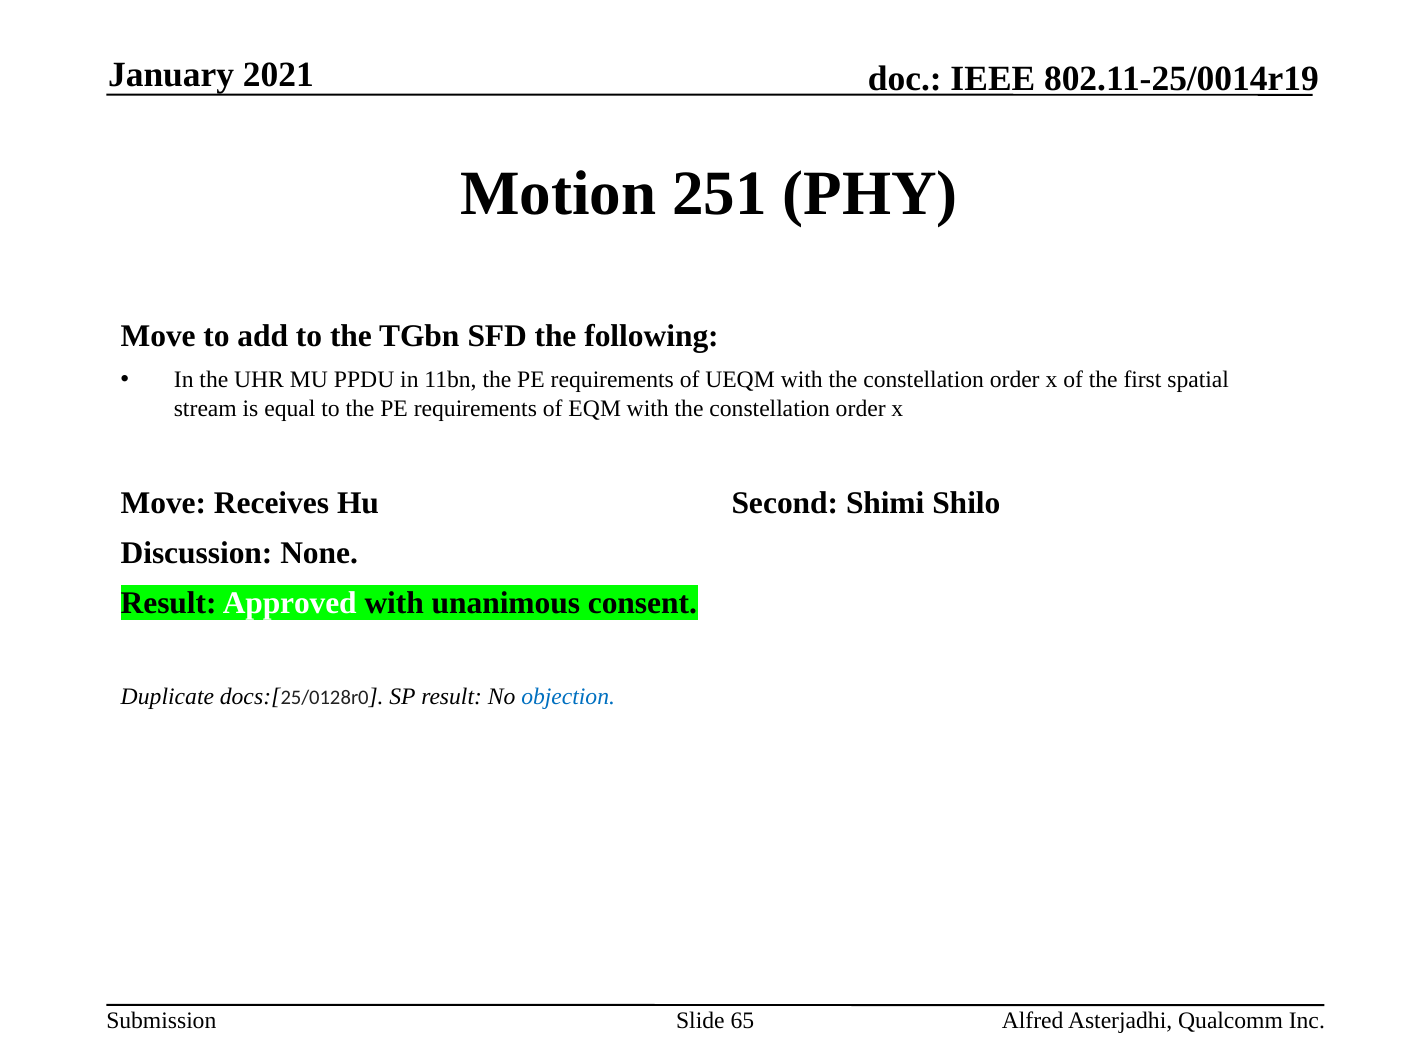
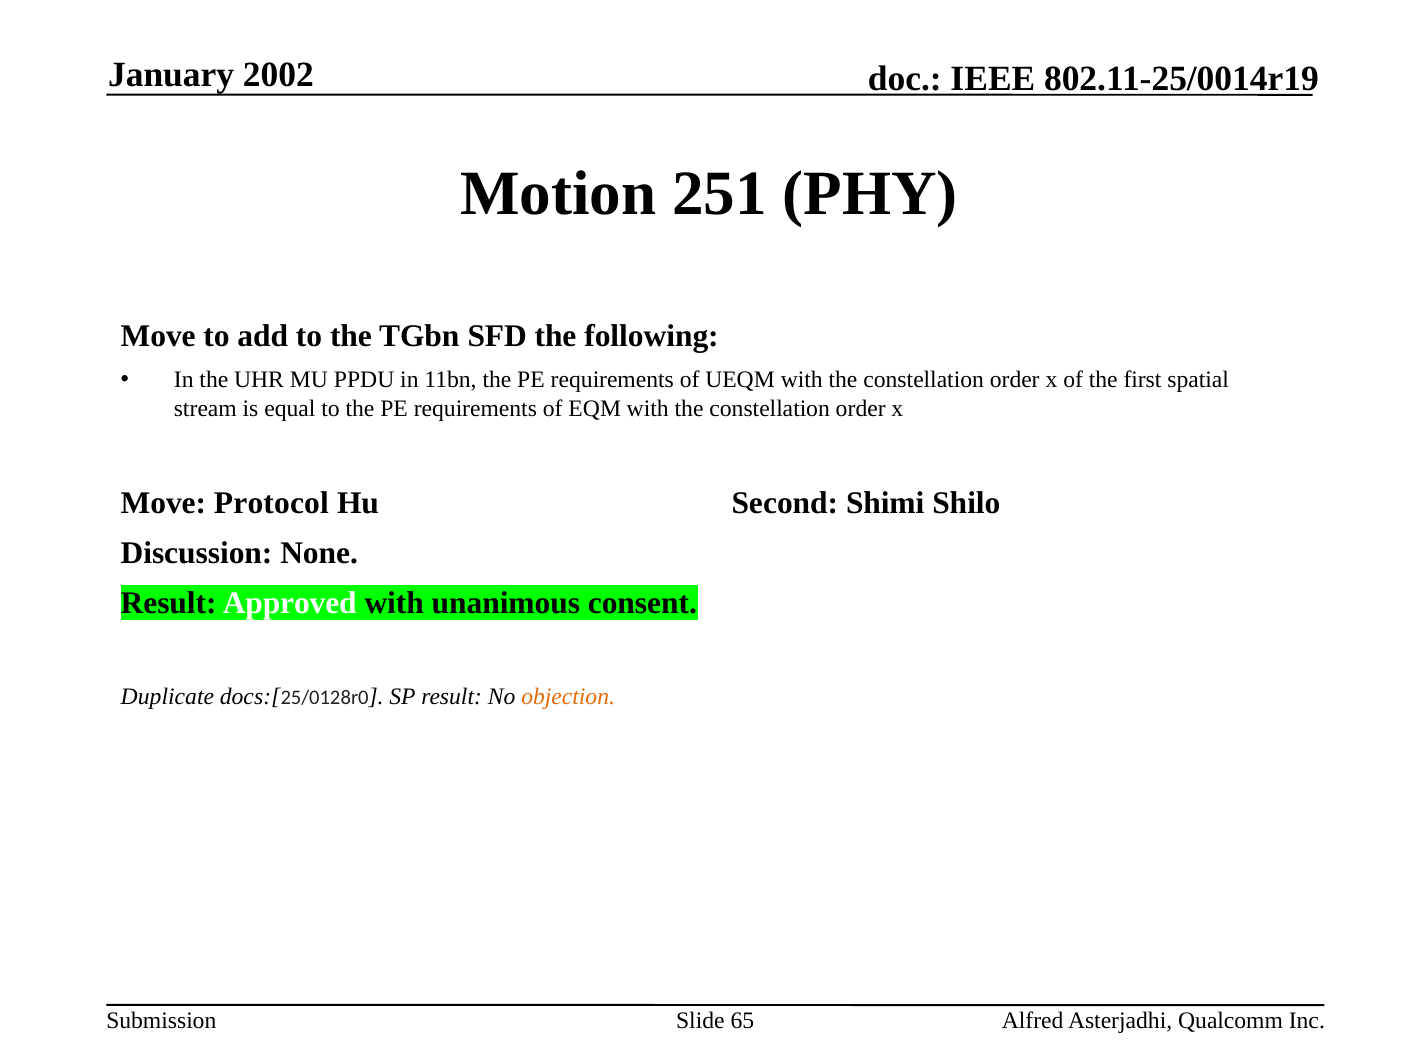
2021: 2021 -> 2002 (278, 75)
Receives: Receives -> Protocol (271, 504)
objection colour: blue -> orange (568, 697)
